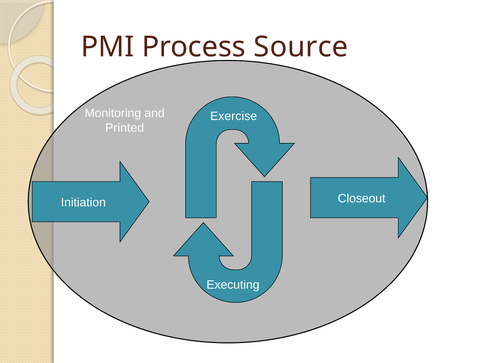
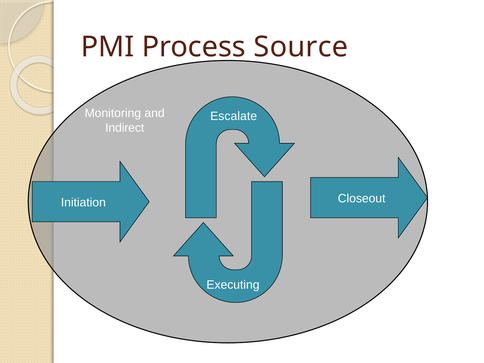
Exercise: Exercise -> Escalate (234, 116)
Printed: Printed -> Indirect (125, 128)
